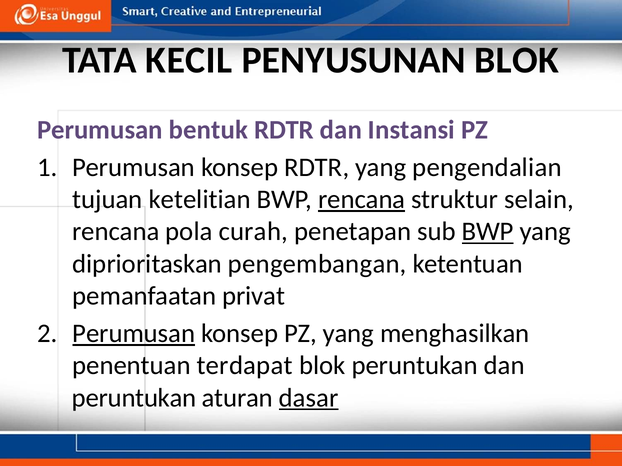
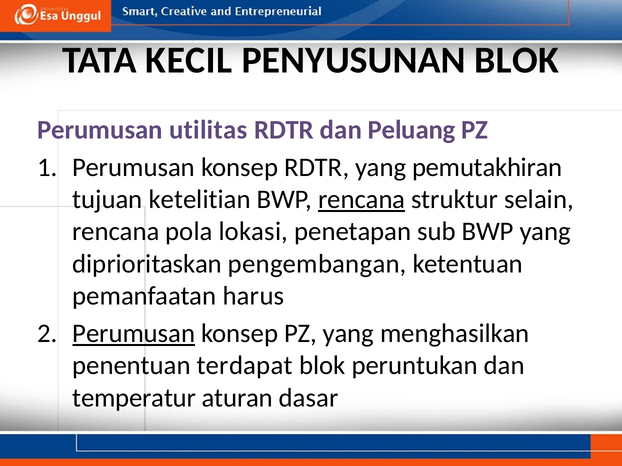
bentuk: bentuk -> utilitas (208, 130)
Instansi: Instansi -> Peluang (412, 130)
pengendalian: pengendalian -> pemutakhiran (487, 168)
curah: curah -> lokasi (253, 232)
BWP underline: present -> none (488, 232)
privat: privat -> harus (253, 296)
peruntukan: peruntukan -> temperatur (134, 398)
dasar underline: present -> none (309, 398)
